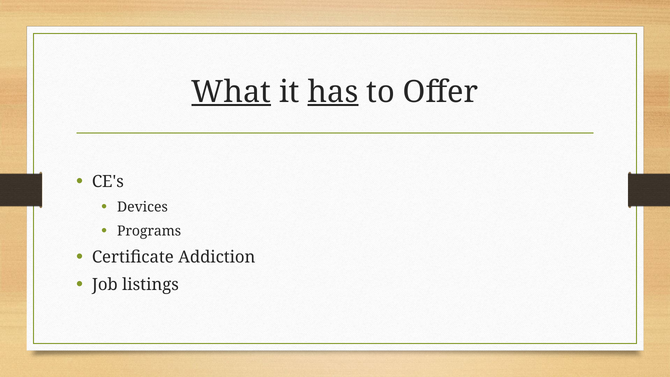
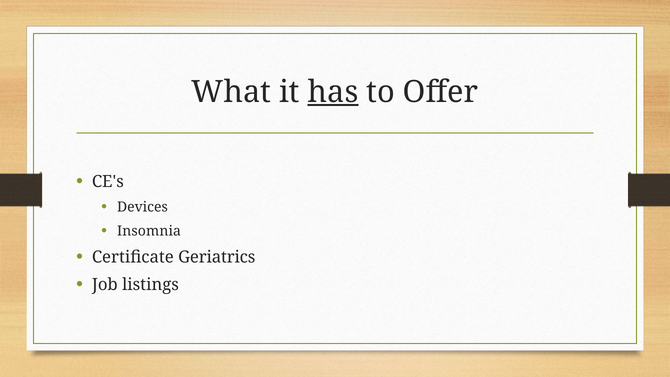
What underline: present -> none (231, 92)
Programs: Programs -> Insomnia (149, 231)
Addiction: Addiction -> Geriatrics (217, 257)
